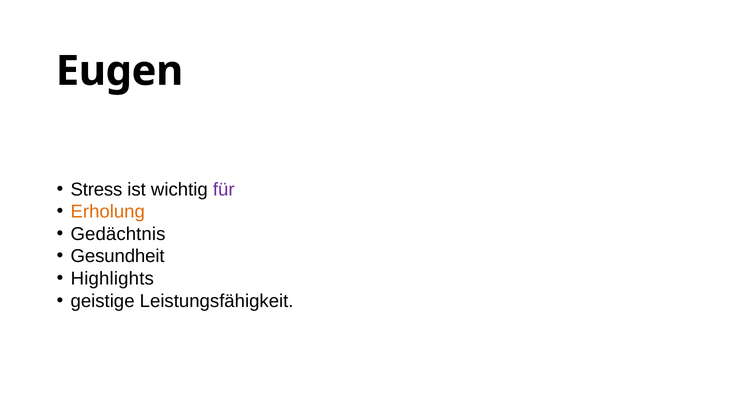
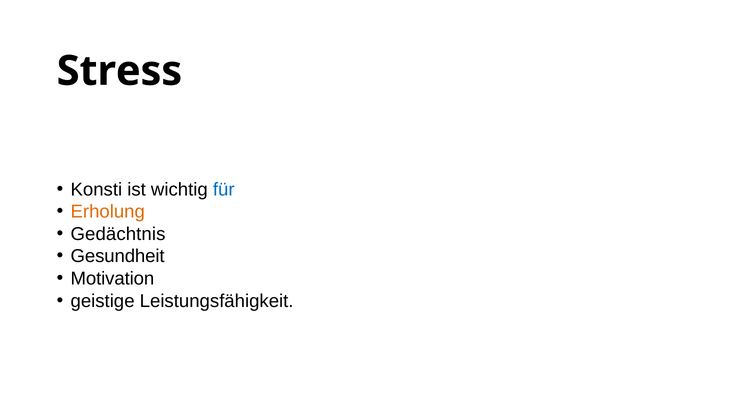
Eugen: Eugen -> Stress (119, 71)
Stress: Stress -> Konsti (96, 189)
für colour: purple -> blue (224, 189)
Highlights: Highlights -> Motivation (112, 279)
